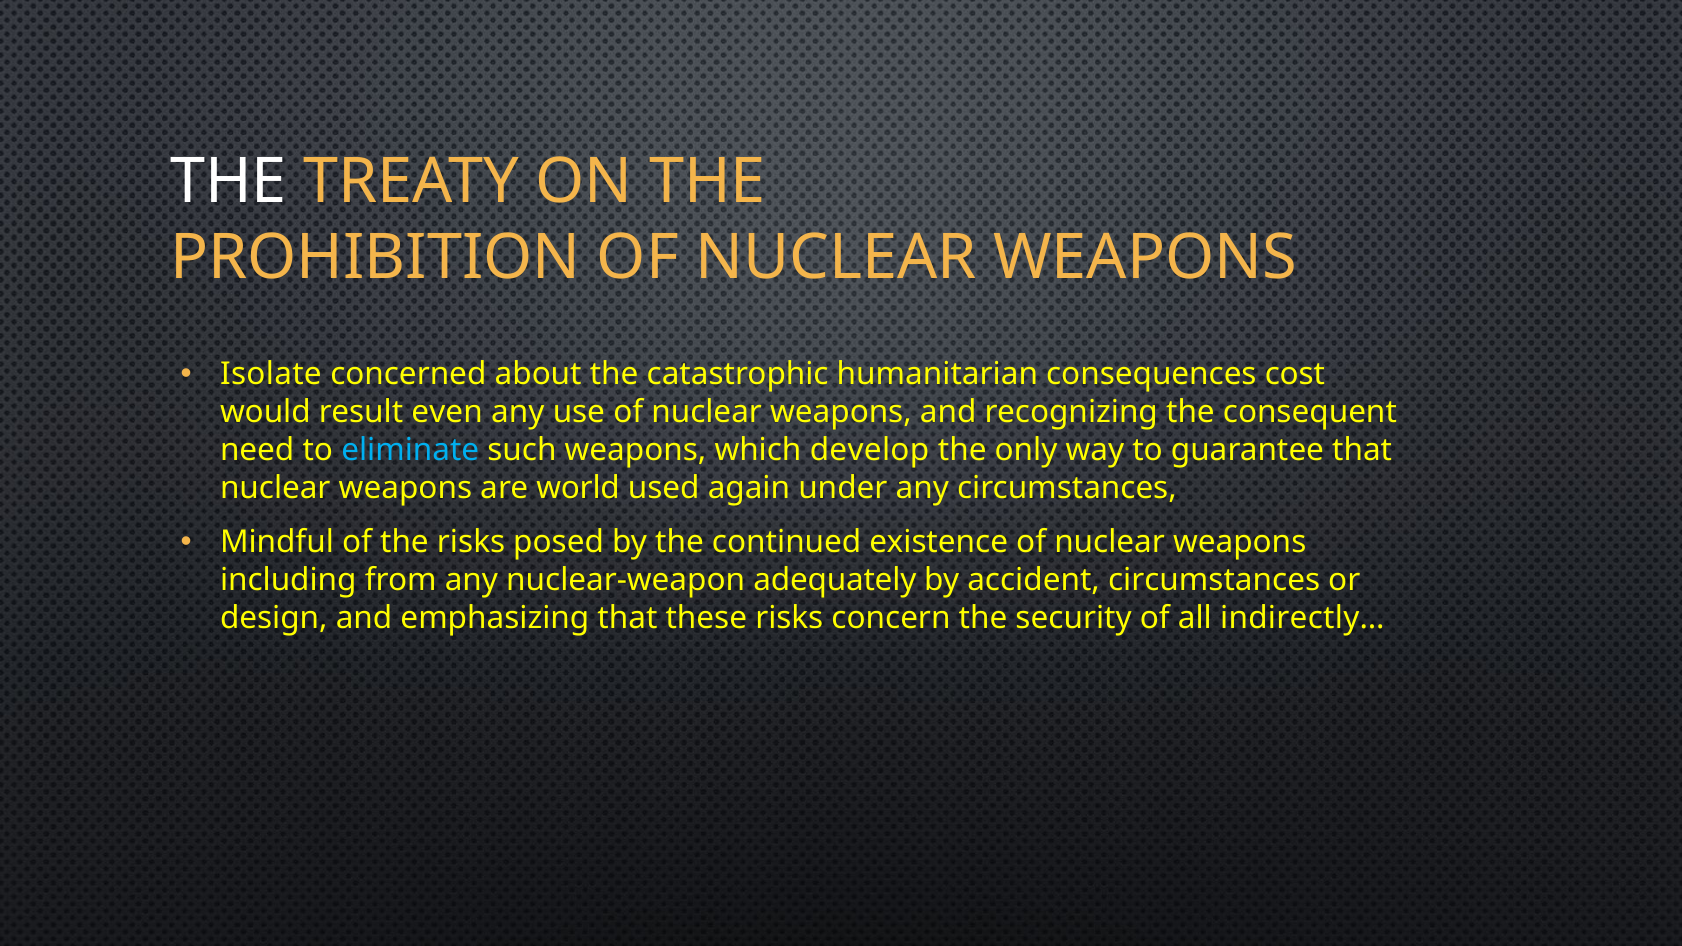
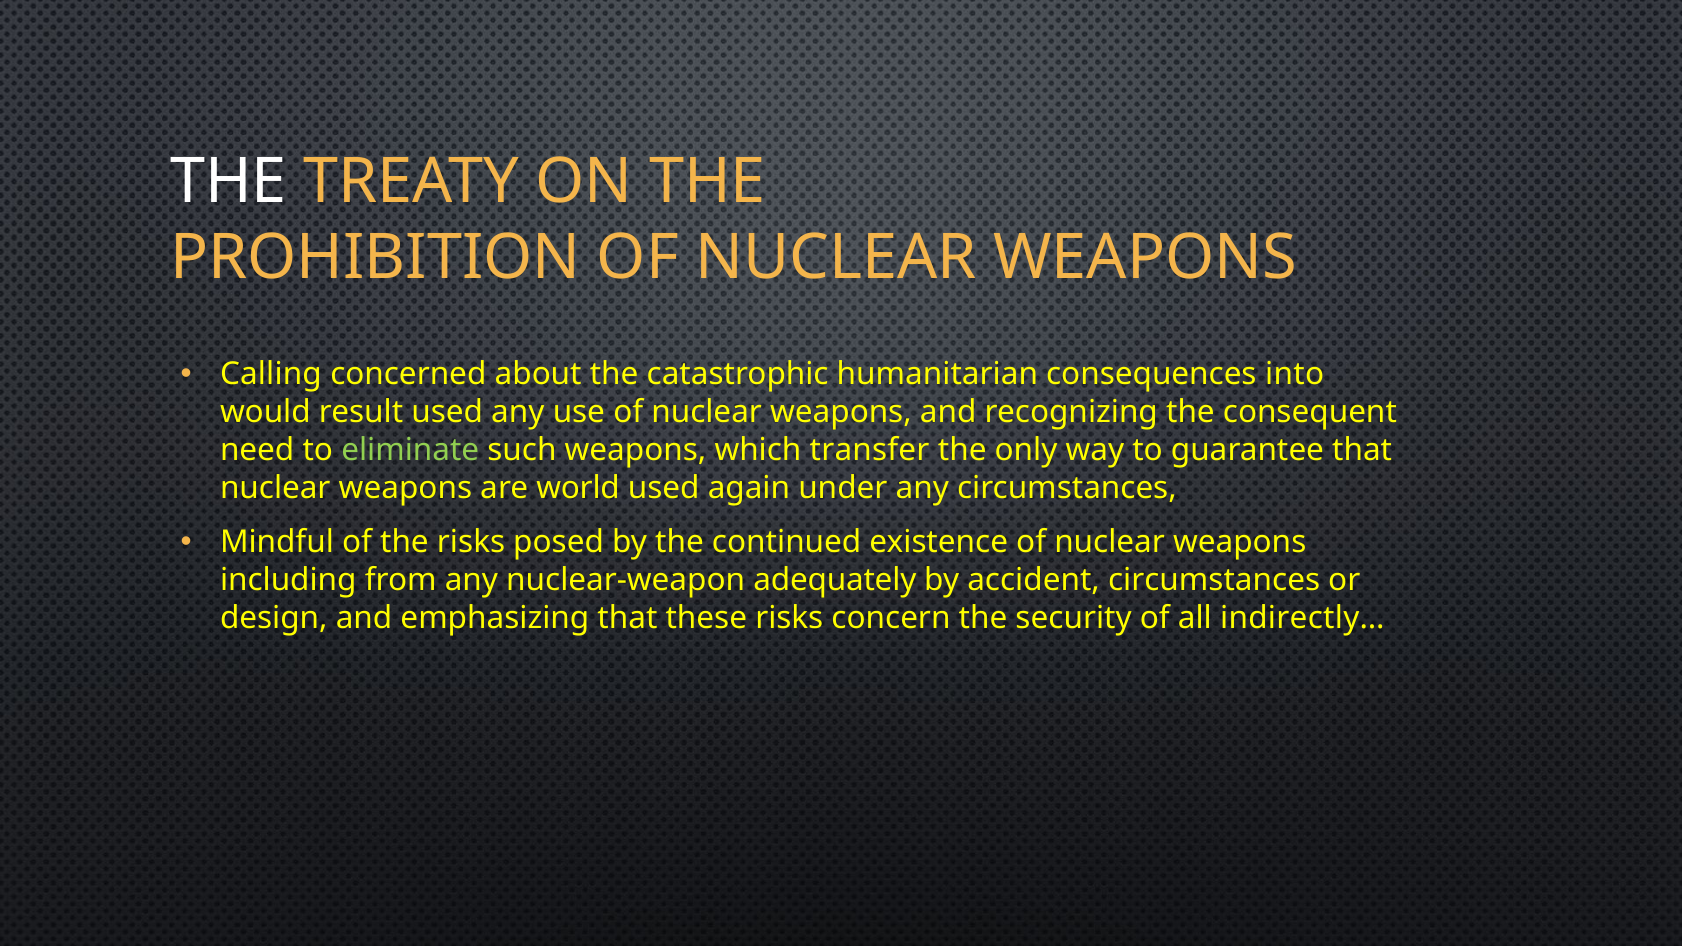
Isolate: Isolate -> Calling (271, 374)
cost: cost -> into (1295, 374)
result even: even -> used (447, 412)
eliminate colour: light blue -> light green (410, 450)
develop: develop -> transfer (870, 450)
